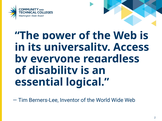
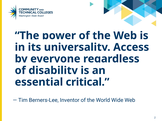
logical: logical -> critical (88, 82)
